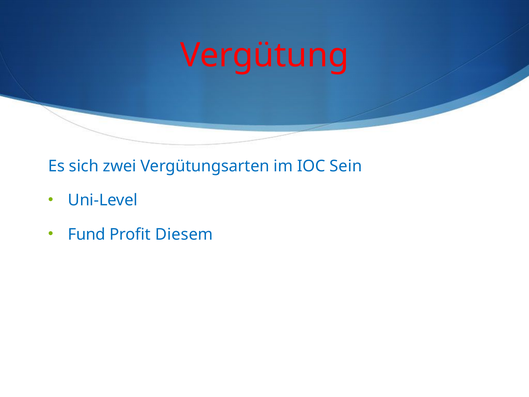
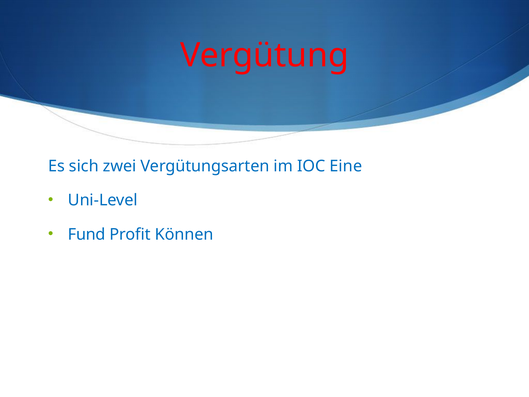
Sein: Sein -> Eine (346, 166)
Diesem: Diesem -> Können (184, 234)
